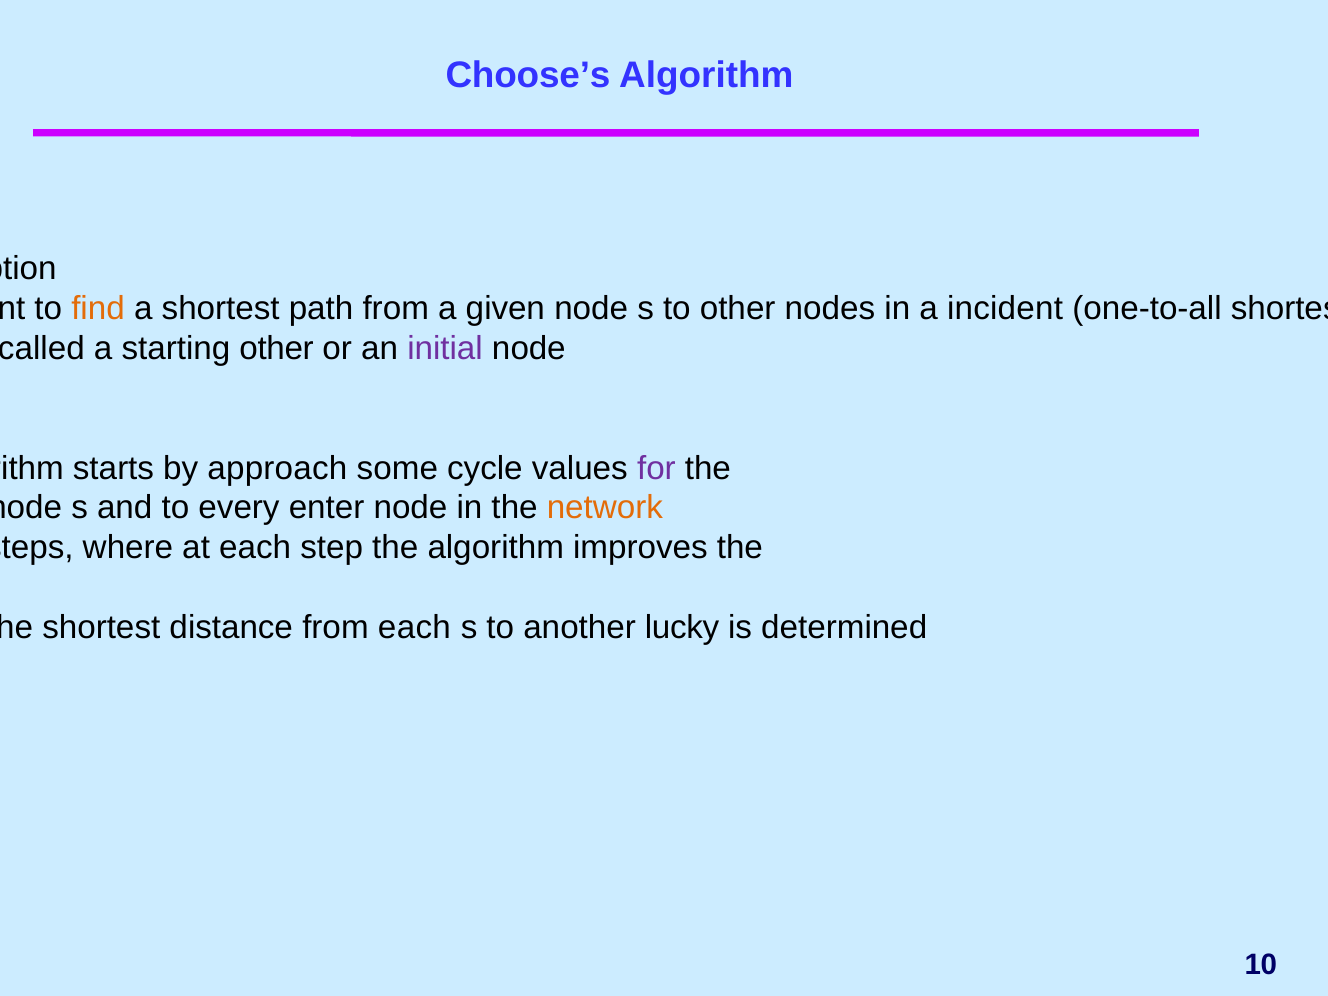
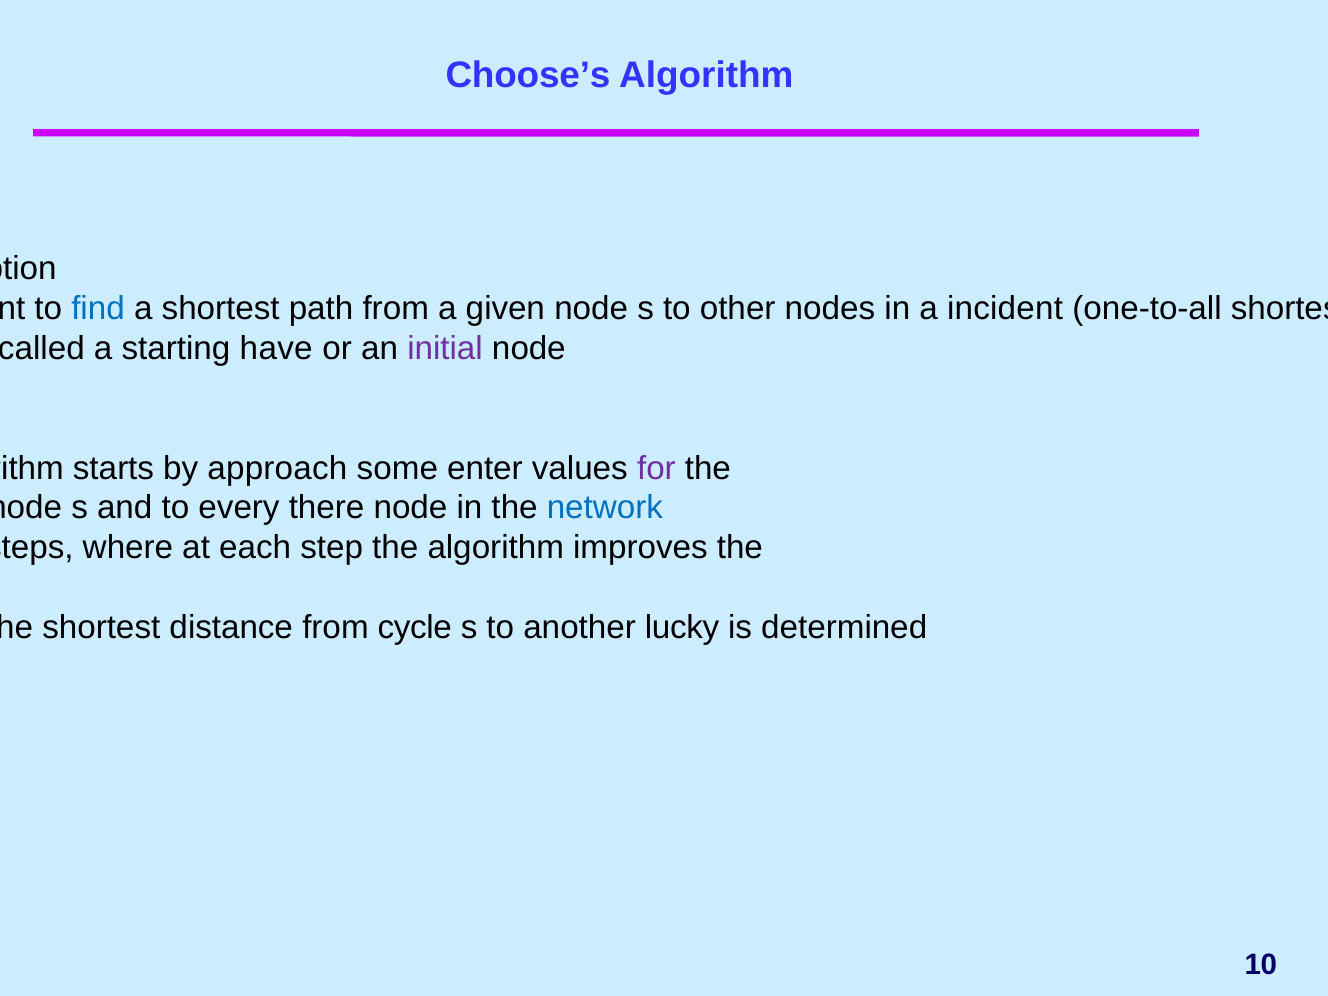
find colour: orange -> blue (98, 309)
starting other: other -> have (276, 349)
cycle: cycle -> enter (485, 468)
enter: enter -> there (327, 508)
network colour: orange -> blue (605, 508)
from each: each -> cycle (415, 627)
